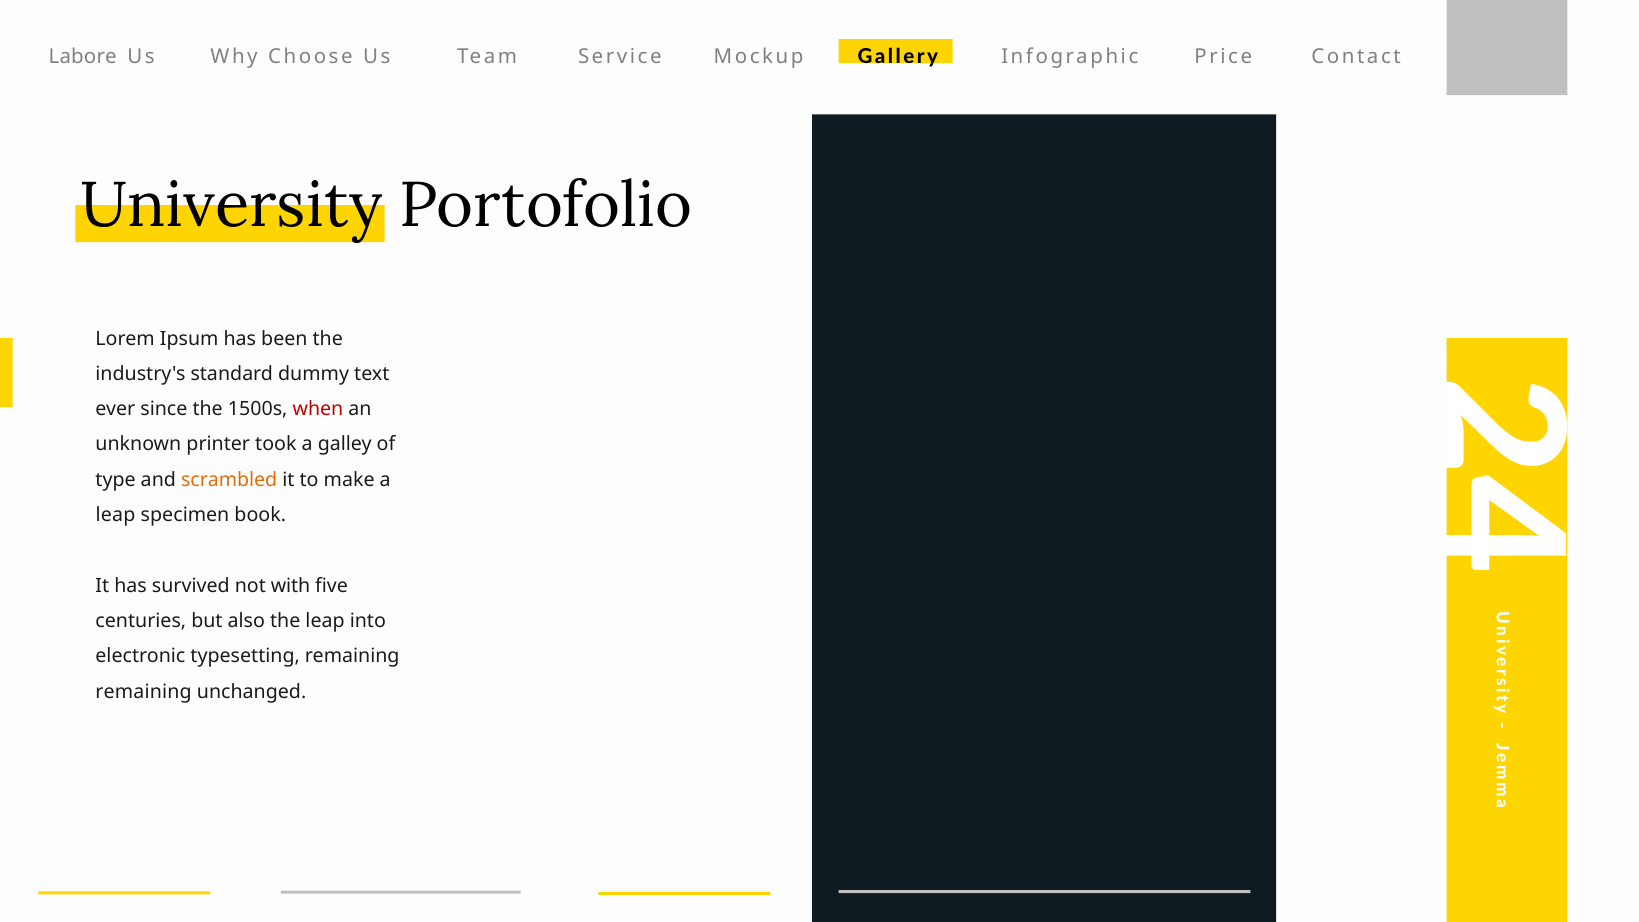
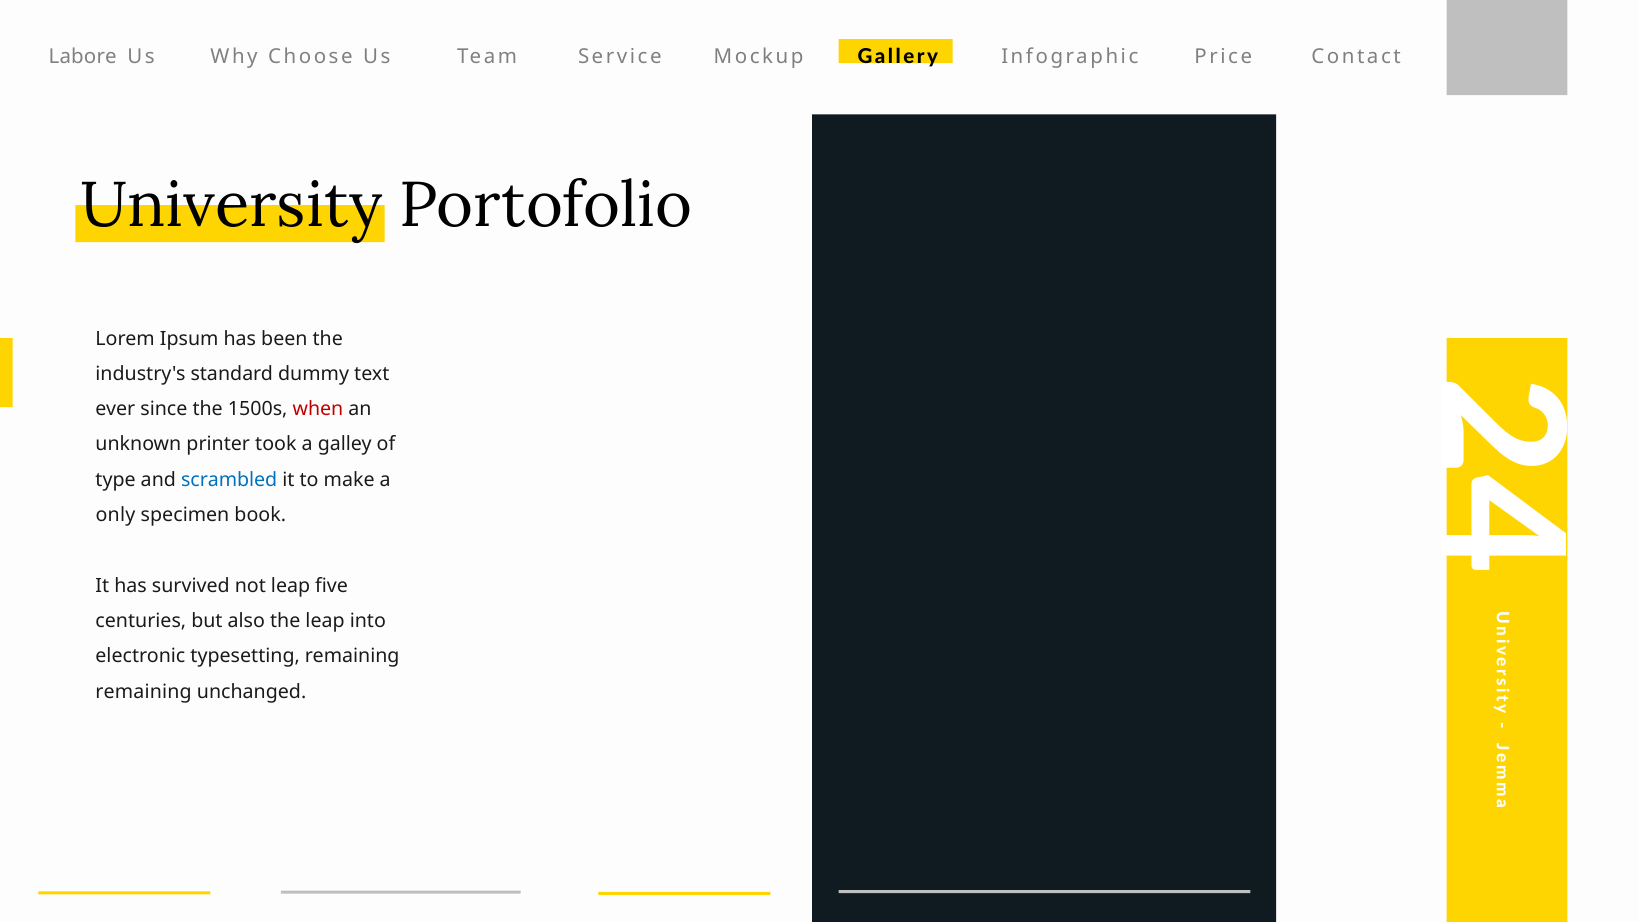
scrambled colour: orange -> blue (229, 480)
leap: leap -> only (115, 515)
not with: with -> leap (291, 586)
